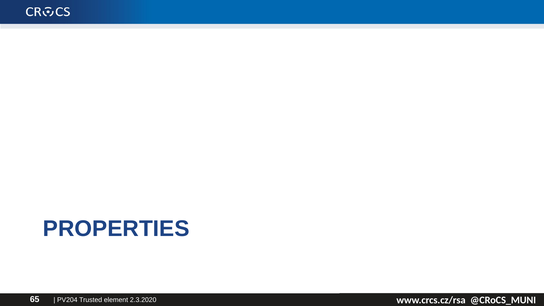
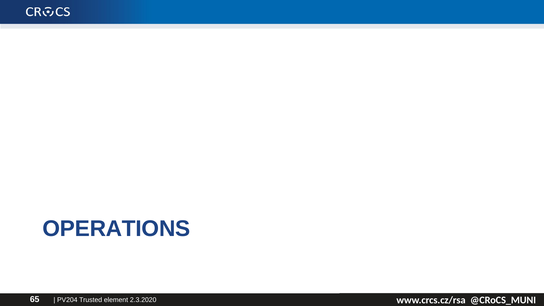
PROPERTIES: PROPERTIES -> OPERATIONS (116, 229)
